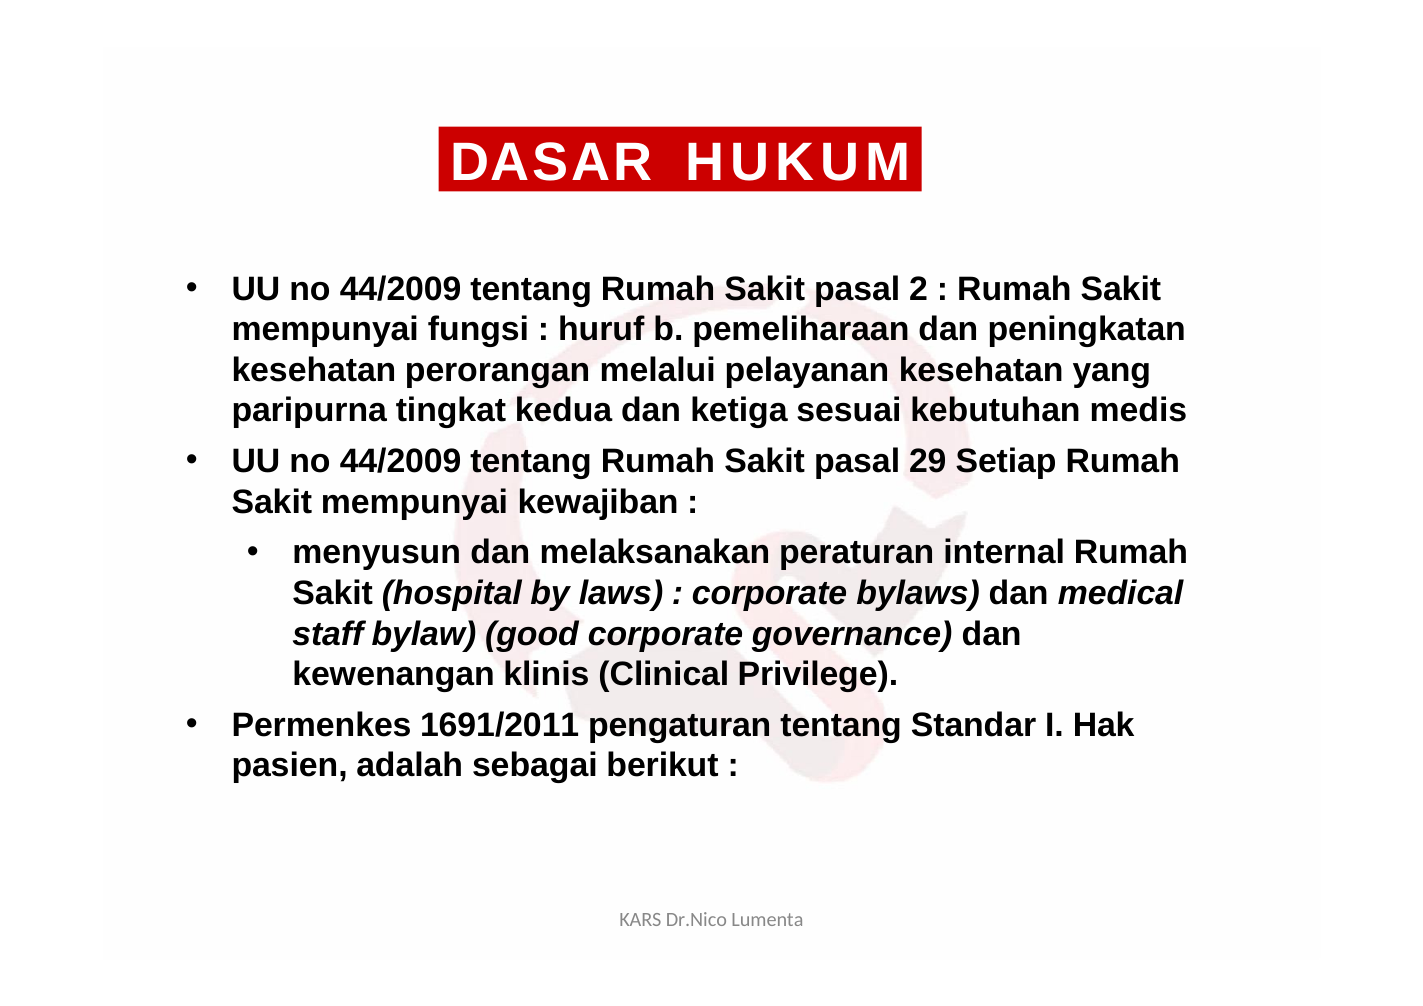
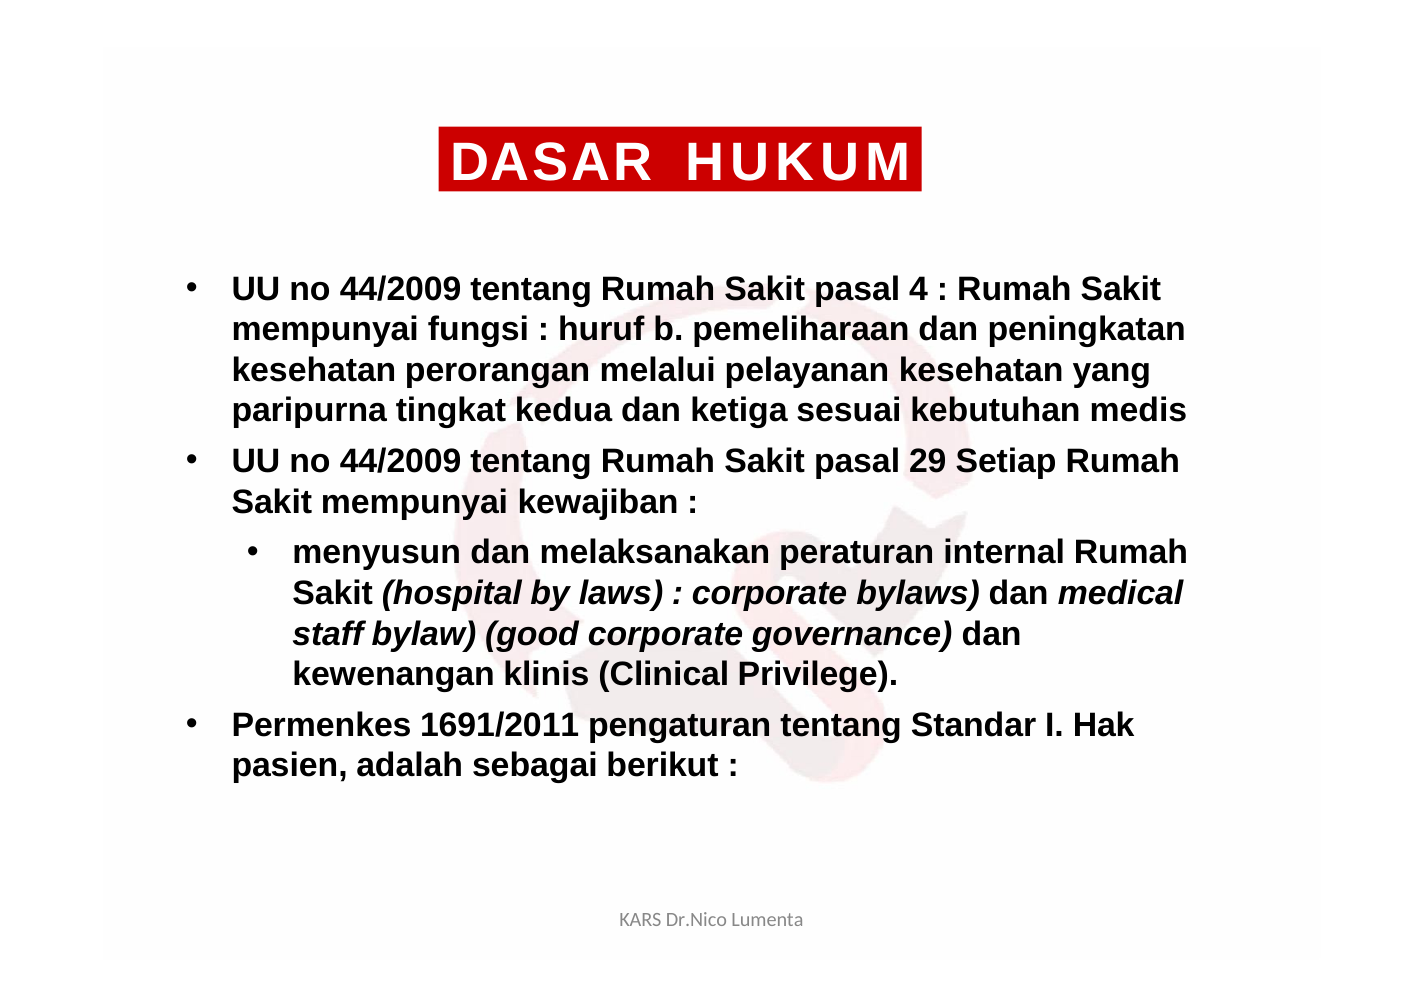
2: 2 -> 4 (919, 289)
